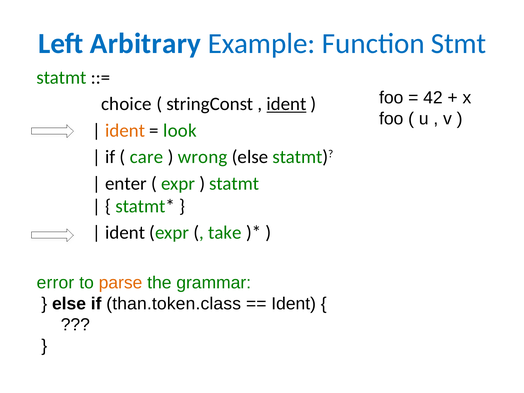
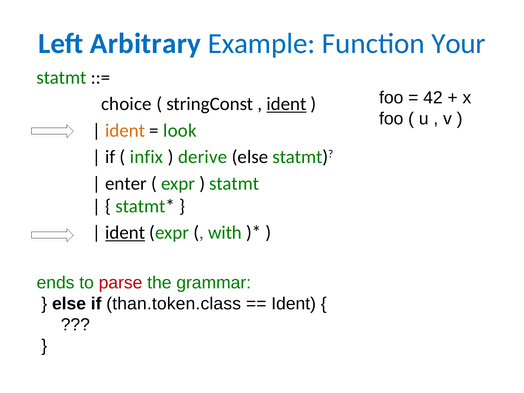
Stmt: Stmt -> Your (459, 44)
care: care -> infix (146, 157)
wrong: wrong -> derive (203, 157)
ident underline: none -> present (125, 233)
take: take -> with (225, 233)
error: error -> ends (56, 283)
parse colour: orange -> red (121, 283)
